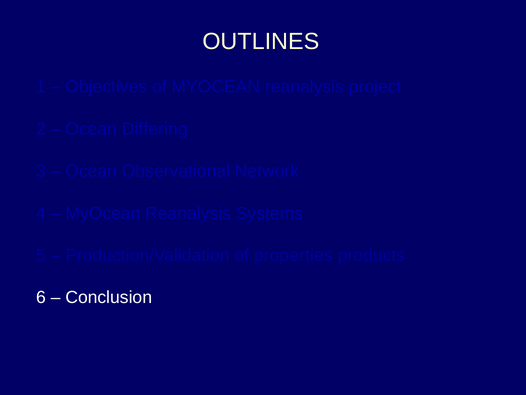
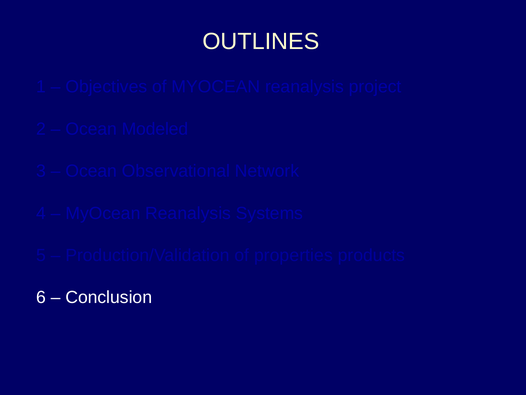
Differing: Differing -> Modeled (155, 129)
